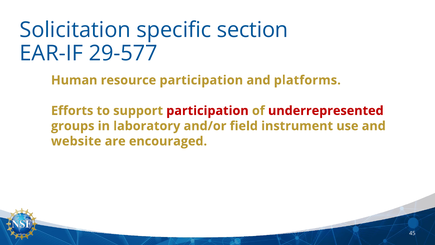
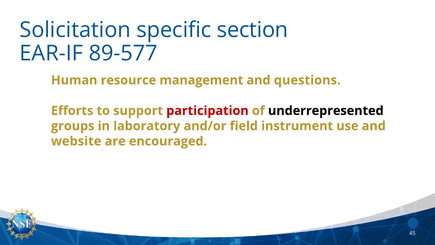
29-577: 29-577 -> 89-577 (123, 53)
resource participation: participation -> management (201, 80)
platforms: platforms -> questions (307, 80)
underrepresented colour: red -> black (326, 111)
